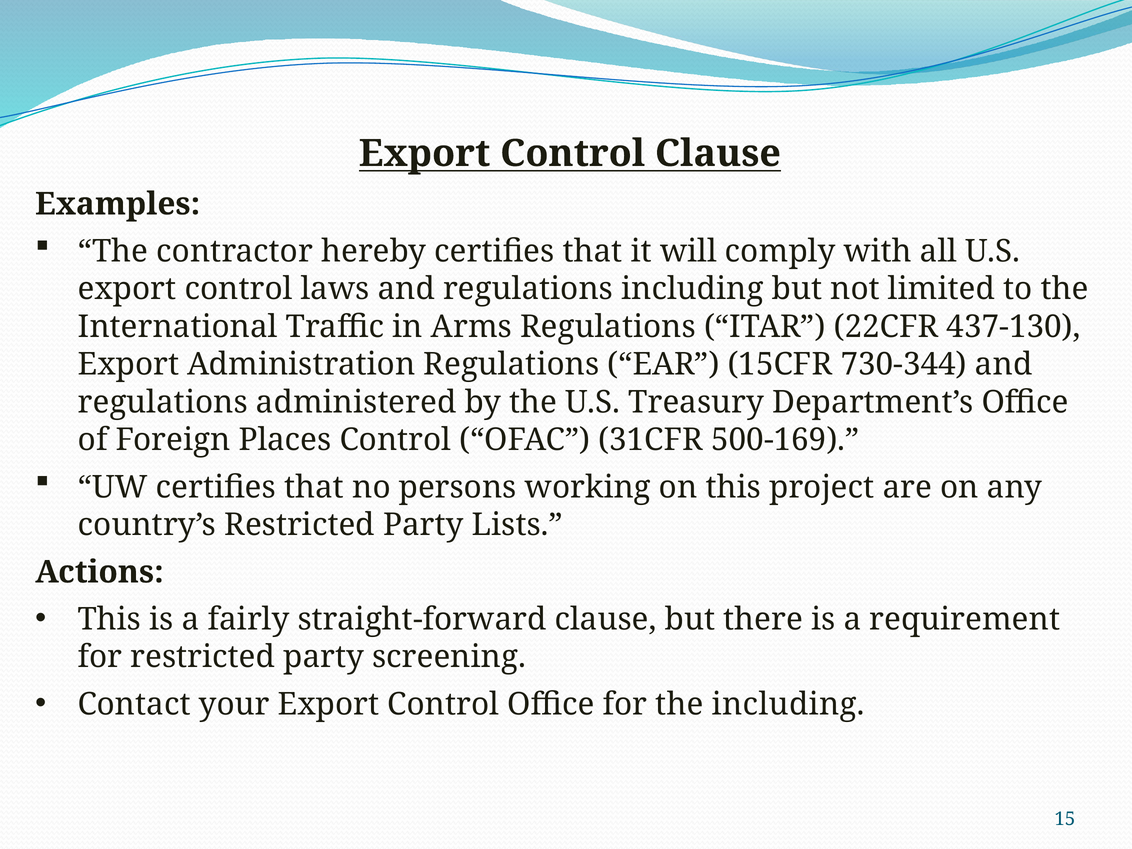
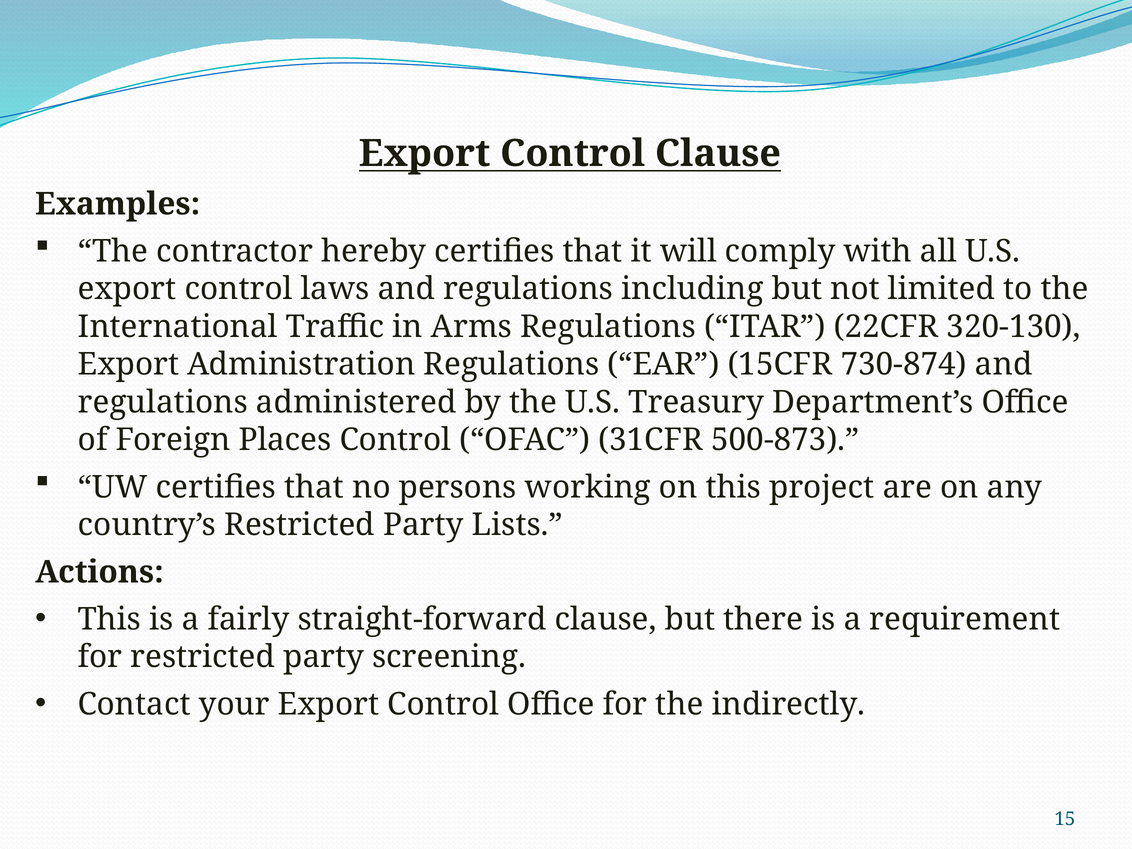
437-130: 437-130 -> 320-130 (1014, 327)
730-344: 730-344 -> 730-874 (904, 364)
500-169: 500-169 -> 500-873 (785, 440)
the including: including -> indirectly (788, 704)
